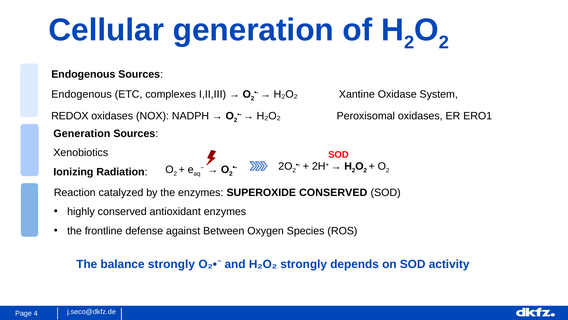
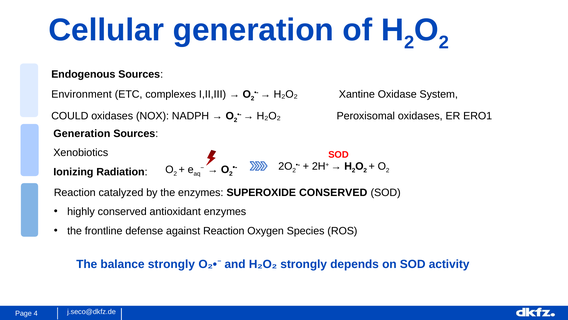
Endogenous: Endogenous -> Environment (82, 94)
REDOX: REDOX -> COULD (70, 116)
against Between: Between -> Reaction (224, 231)
